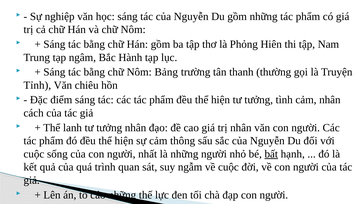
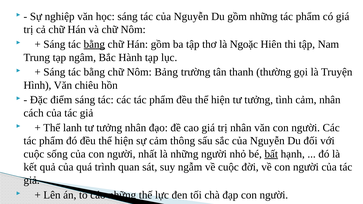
bằng underline: none -> present (94, 44)
Phỏng: Phỏng -> Ngoặc (244, 44)
Tỉnh: Tỉnh -> Hình (37, 85)
